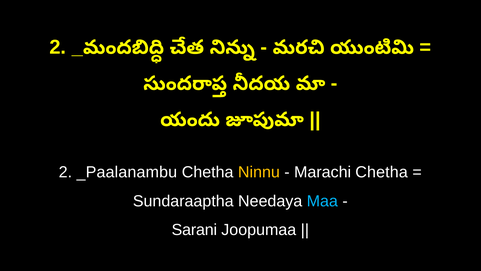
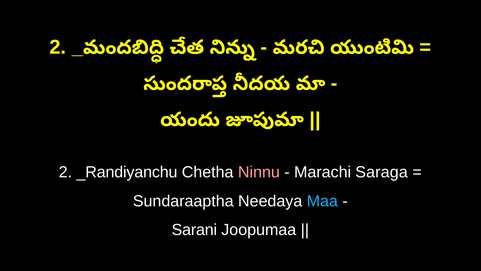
_Paalanambu: _Paalanambu -> _Randiyanchu (127, 172)
Ninnu colour: yellow -> pink (259, 172)
Marachi Chetha: Chetha -> Saraga (382, 172)
